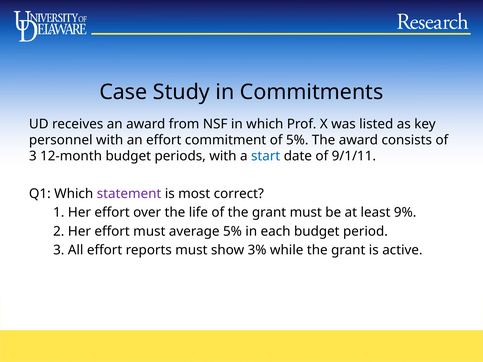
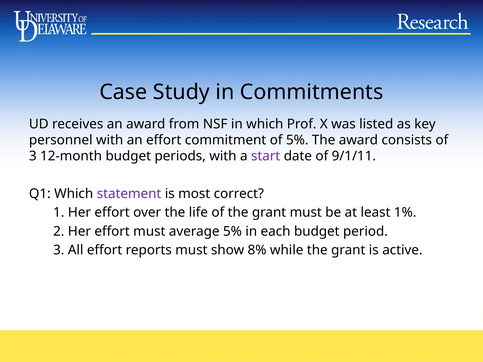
start colour: blue -> purple (266, 156)
9%: 9% -> 1% (405, 213)
3%: 3% -> 8% (257, 250)
